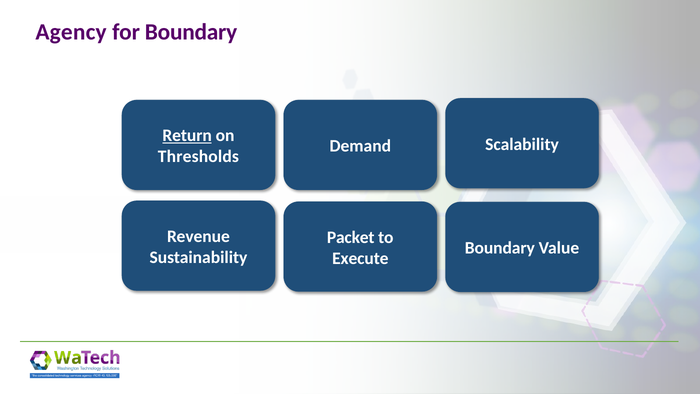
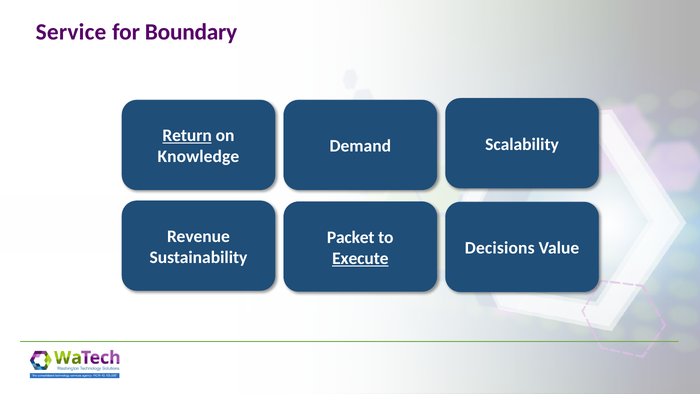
Agency: Agency -> Service (71, 32)
Thresholds: Thresholds -> Knowledge (198, 157)
Boundary: Boundary -> Decisions (500, 248)
Execute underline: none -> present (360, 258)
